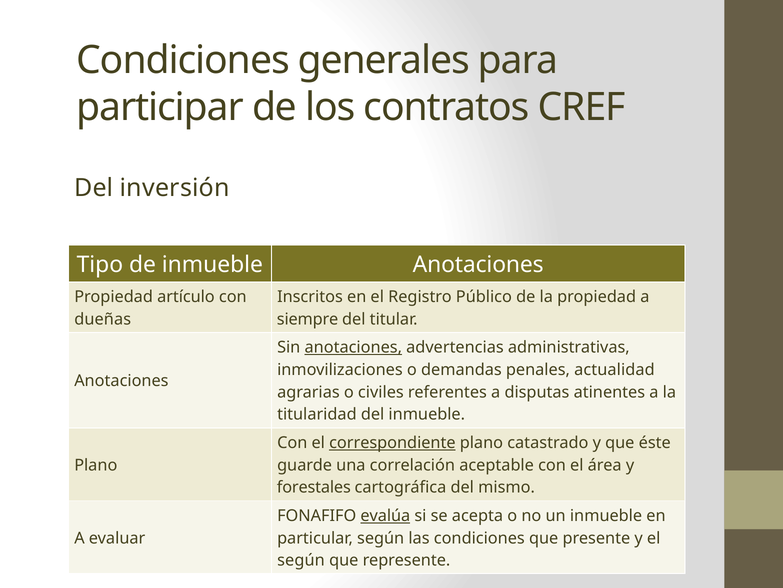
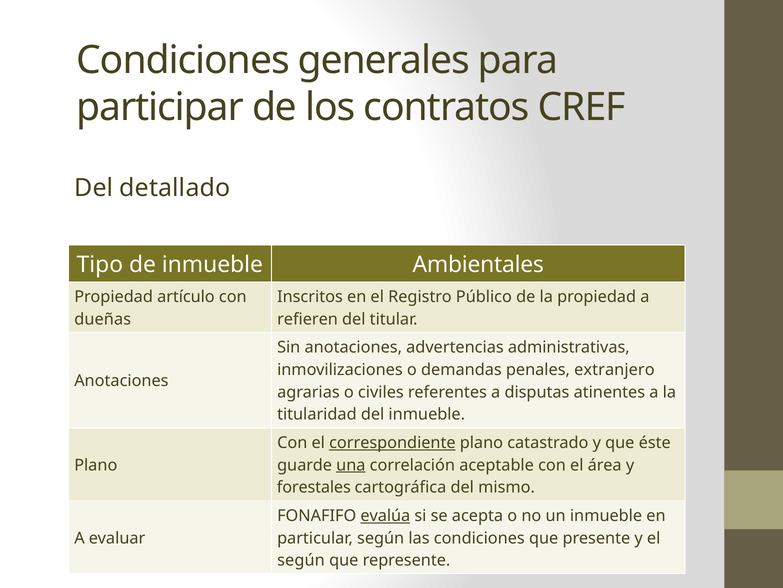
inversión: inversión -> detallado (175, 188)
inmueble Anotaciones: Anotaciones -> Ambientales (478, 264)
siempre: siempre -> refieren (308, 319)
anotaciones underline: present -> none (353, 347)
actualidad: actualidad -> extranjero (614, 369)
una underline: none -> present (351, 465)
